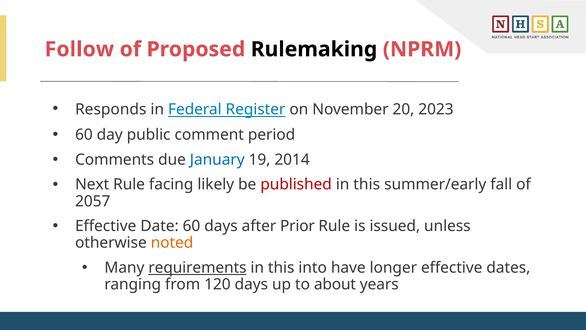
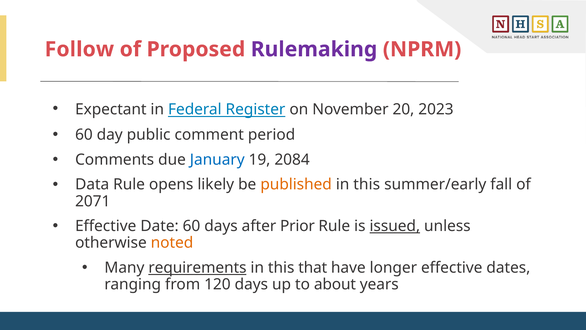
Rulemaking colour: black -> purple (314, 49)
Responds: Responds -> Expectant (111, 109)
2014: 2014 -> 2084 (292, 159)
Next: Next -> Data (92, 184)
facing: facing -> opens (171, 184)
published colour: red -> orange (296, 184)
2057: 2057 -> 2071 (93, 201)
issued underline: none -> present (395, 226)
into: into -> that (313, 267)
